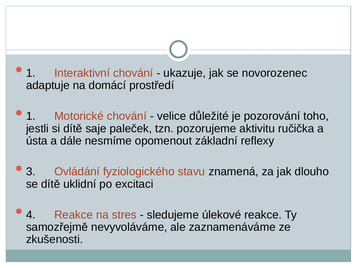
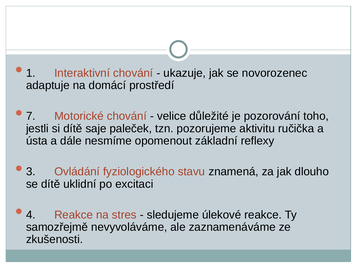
1: 1 -> 7 (31, 116)
